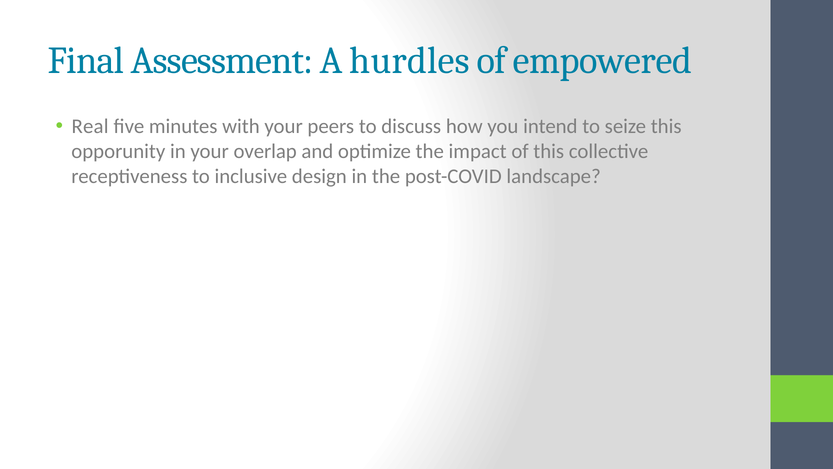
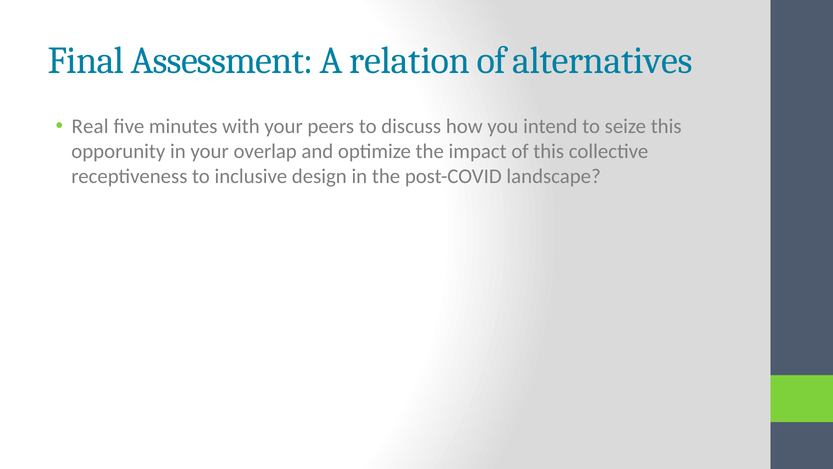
hurdles: hurdles -> relation (410, 60)
empowered: empowered -> alternatives (602, 60)
